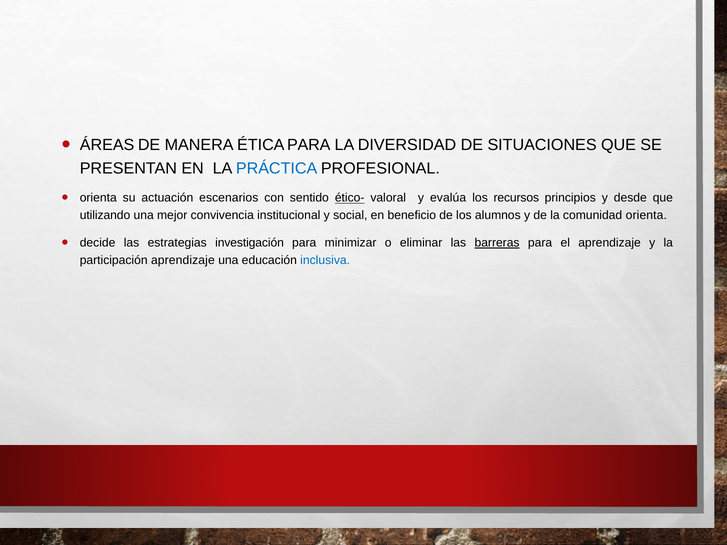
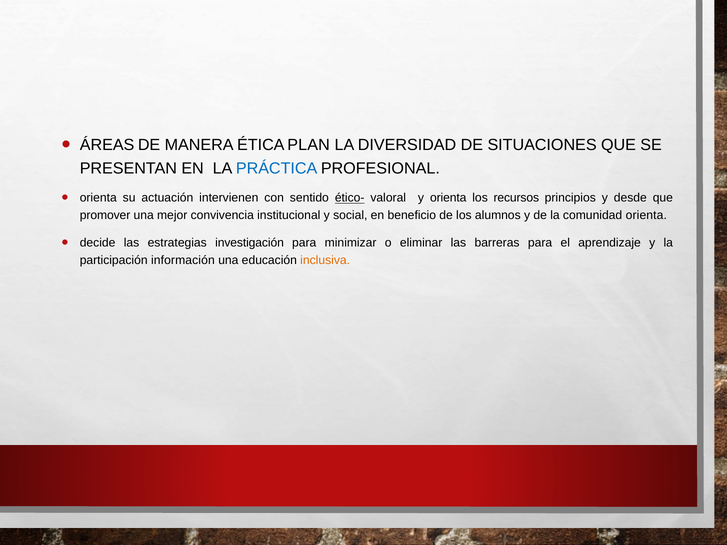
ÉTICA PARA: PARA -> PLAN (309, 145)
escenarios: escenarios -> intervienen (229, 198)
y evalúa: evalúa -> orienta (448, 198)
utilizando: utilizando -> promover (105, 215)
barreras underline: present -> none (497, 243)
participación aprendizaje: aprendizaje -> información (183, 260)
inclusiva colour: blue -> orange (325, 260)
